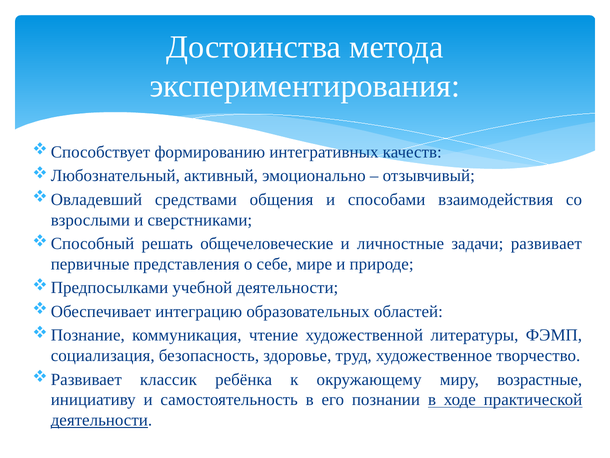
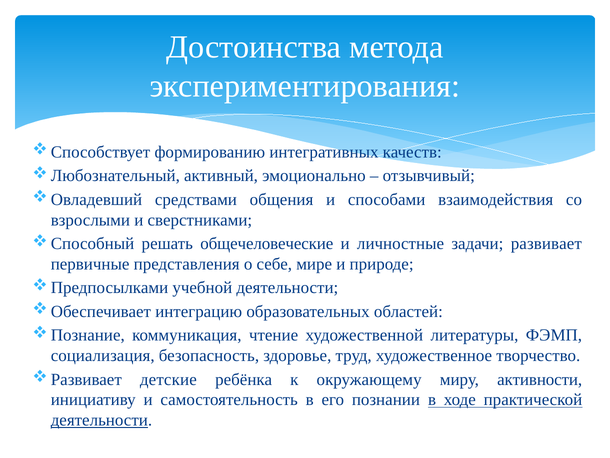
классик: классик -> детские (168, 379)
возрастные: возрастные -> активности (540, 379)
